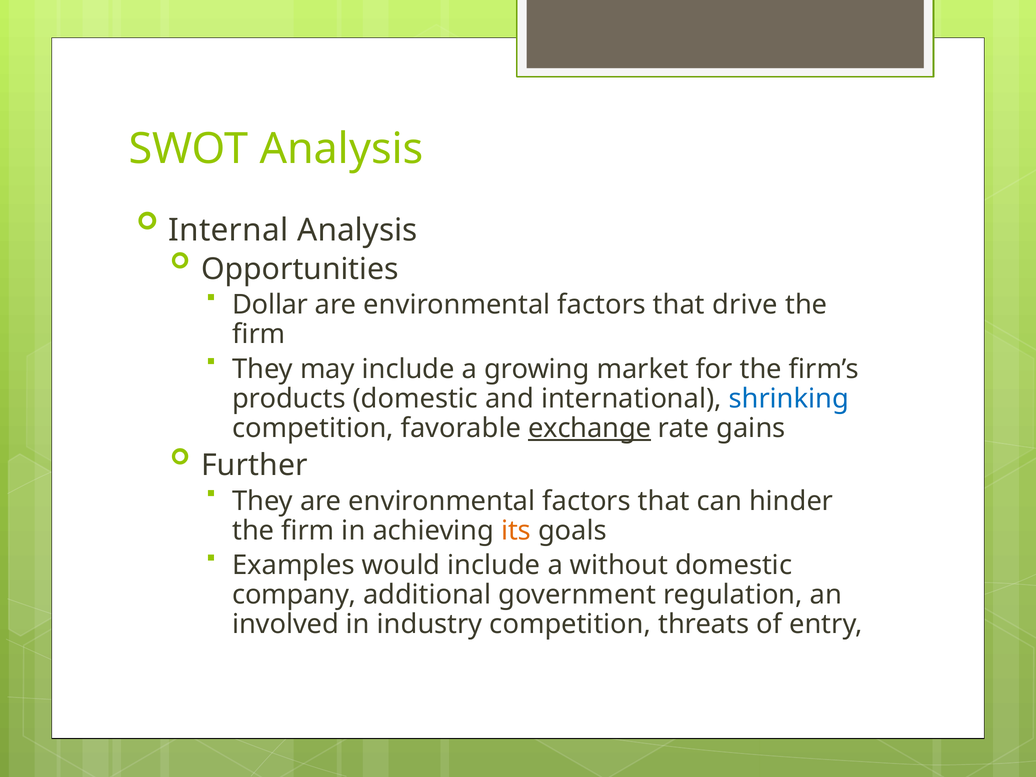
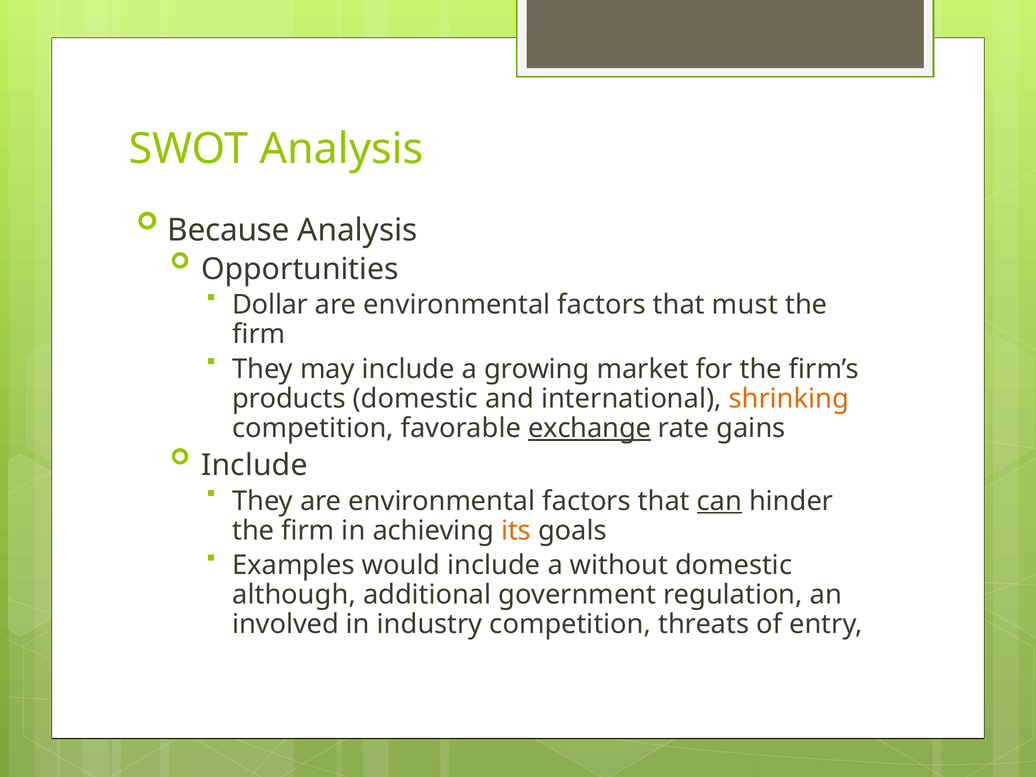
Internal: Internal -> Because (229, 230)
drive: drive -> must (745, 305)
shrinking colour: blue -> orange (789, 399)
Further: Further -> Include (254, 465)
can underline: none -> present (719, 501)
company: company -> although (294, 595)
